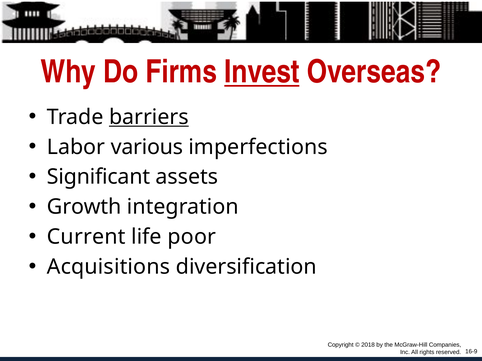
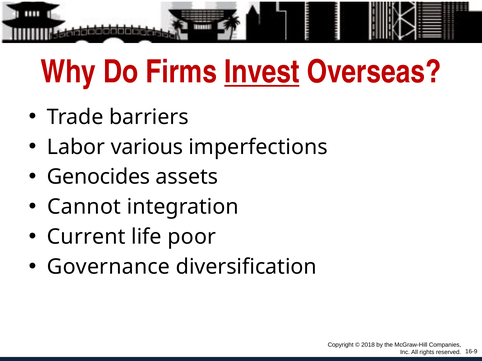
barriers underline: present -> none (149, 117)
Significant: Significant -> Genocides (99, 177)
Growth: Growth -> Cannot (84, 207)
Acquisitions: Acquisitions -> Governance (108, 267)
